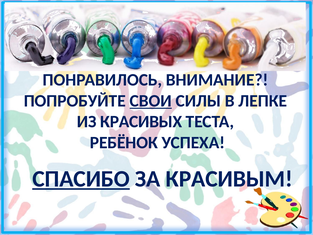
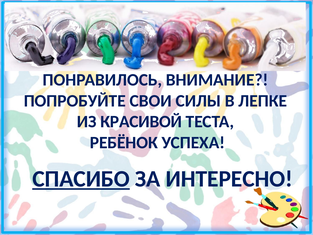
СВОИ underline: present -> none (151, 101)
КРАСИВЫХ: КРАСИВЫХ -> КРАСИВОЙ (141, 122)
КРАСИВЫМ: КРАСИВЫМ -> ИНТЕРЕСНО (229, 179)
